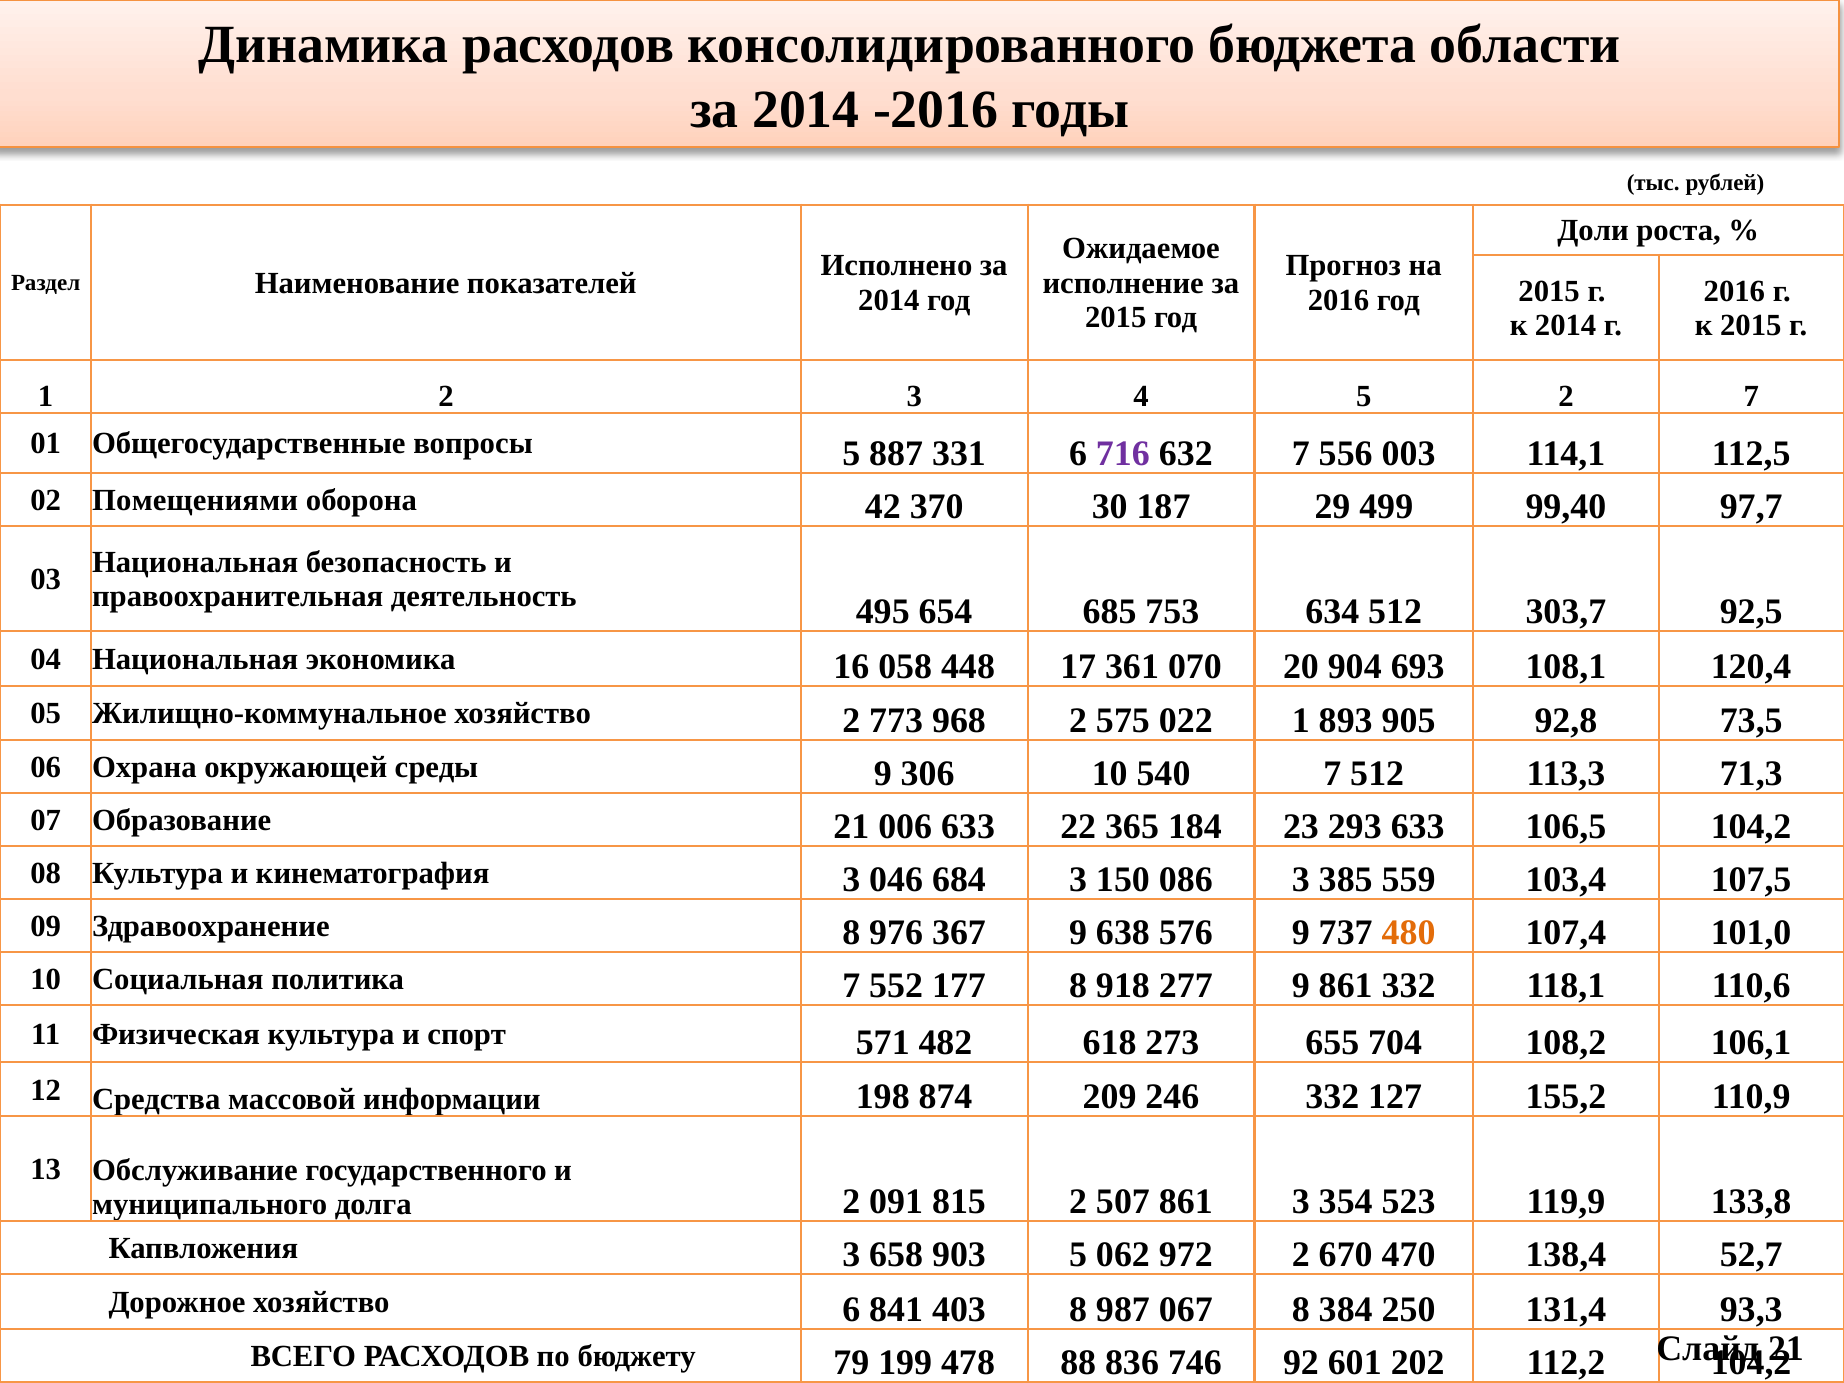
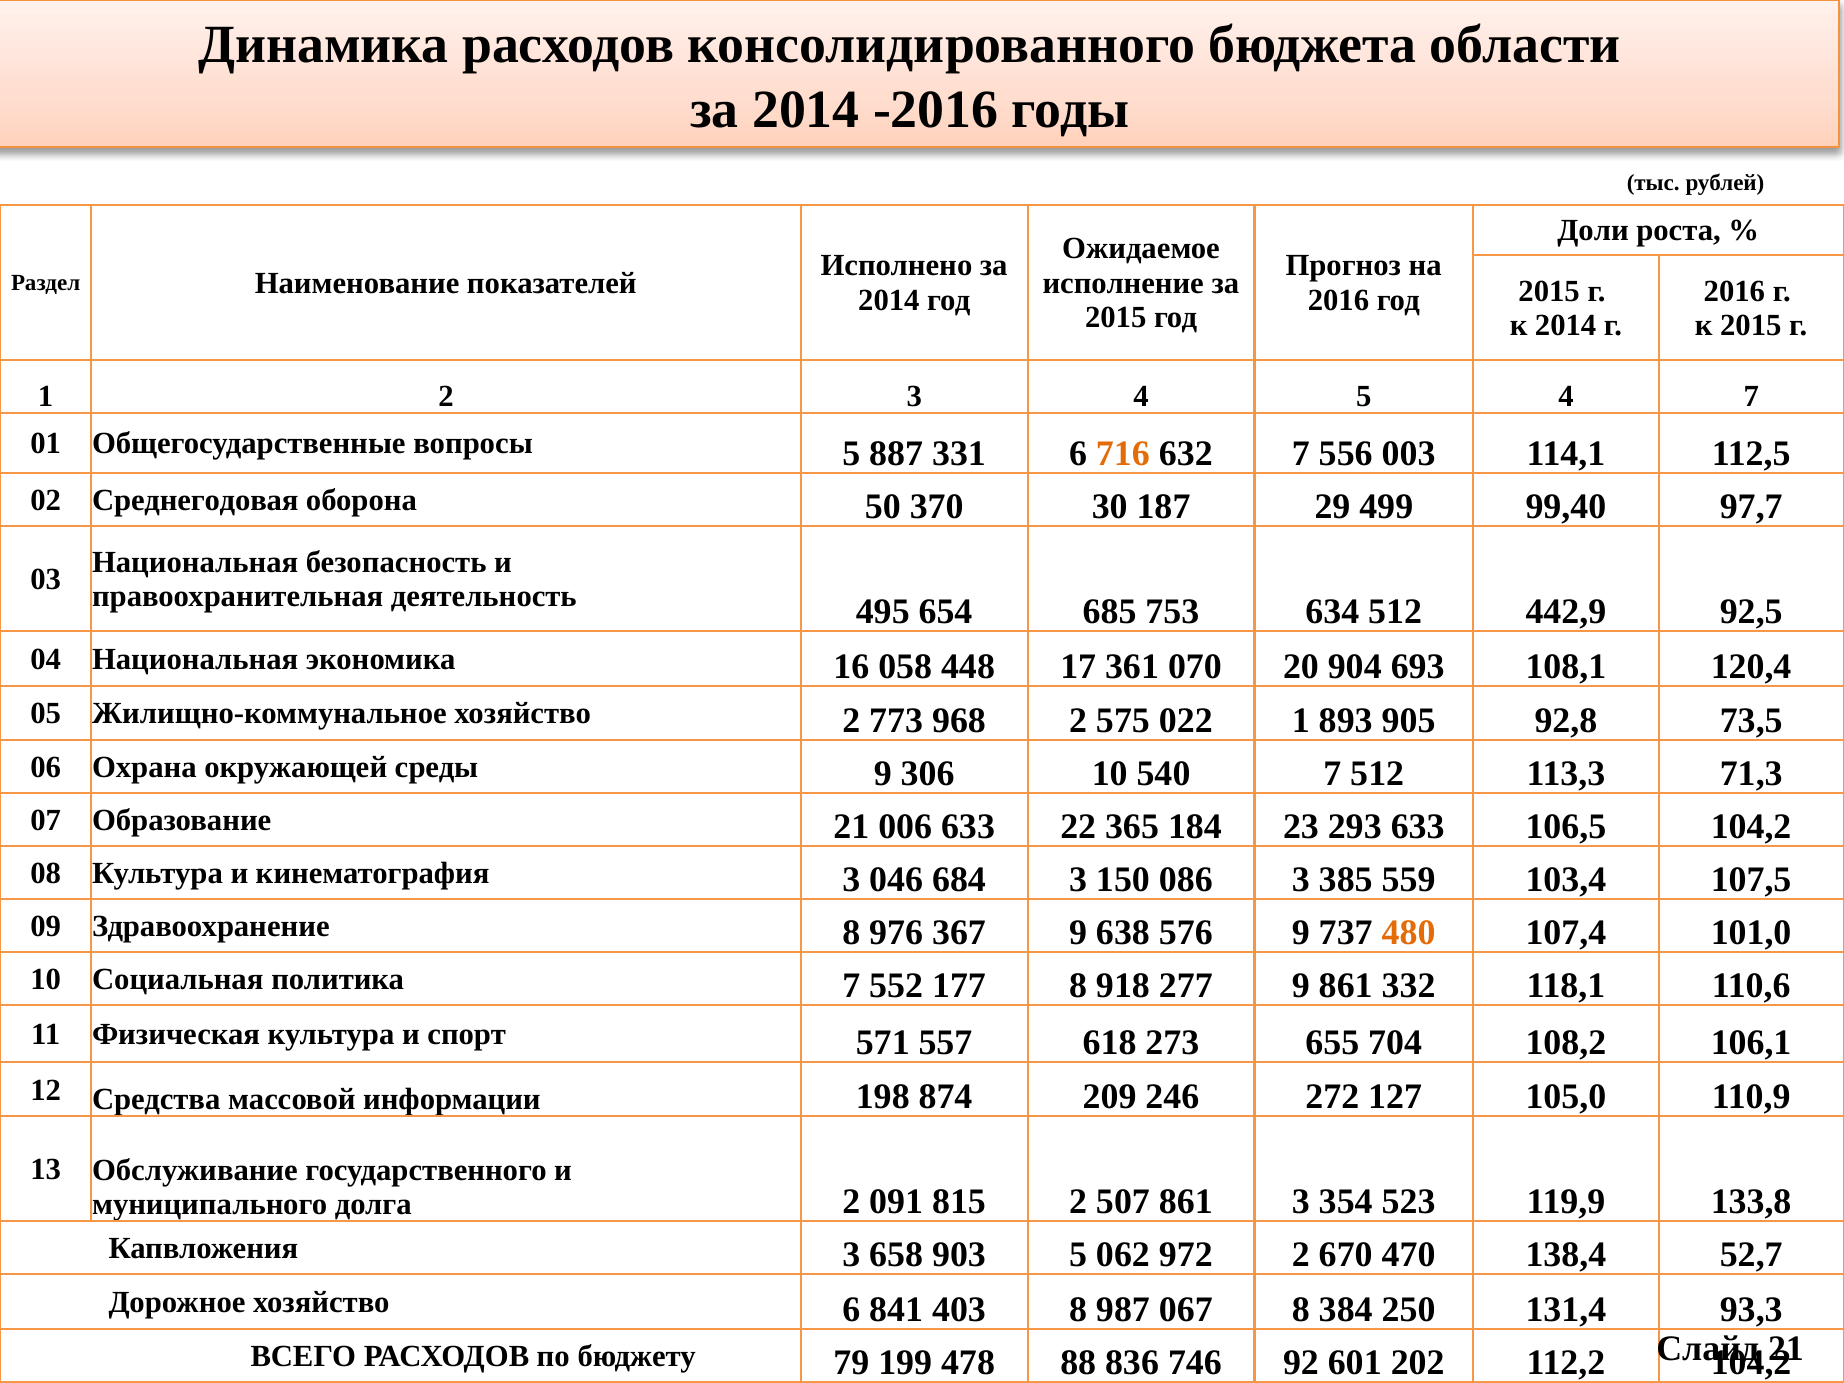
5 2: 2 -> 4 (1566, 396)
716 colour: purple -> orange (1123, 453)
Помещениями: Помещениями -> Среднегодовая (195, 500)
42: 42 -> 50 (883, 507)
303,7: 303,7 -> 442,9 (1566, 611)
482: 482 -> 557 (945, 1043)
246 332: 332 -> 272 (1332, 1097)
155,2: 155,2 -> 105,0 (1566, 1097)
